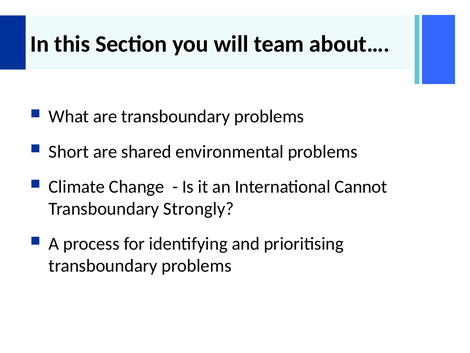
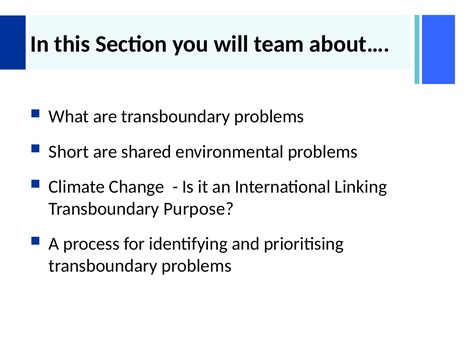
Cannot: Cannot -> Linking (361, 186)
Strongly: Strongly -> Purpose (199, 208)
